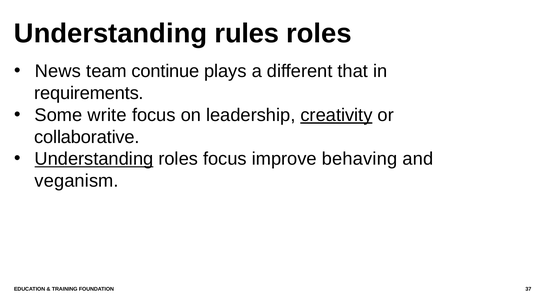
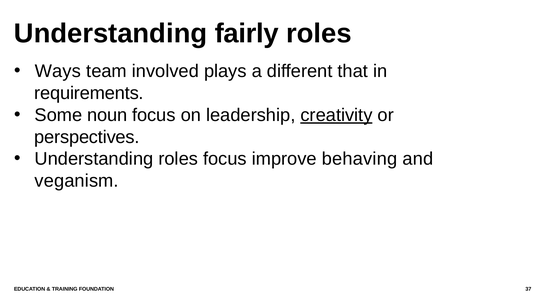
rules: rules -> fairly (247, 33)
News: News -> Ways (58, 71)
continue: continue -> involved (165, 71)
write: write -> noun (107, 115)
collaborative: collaborative -> perspectives (87, 137)
Understanding underline: present -> none (94, 159)
